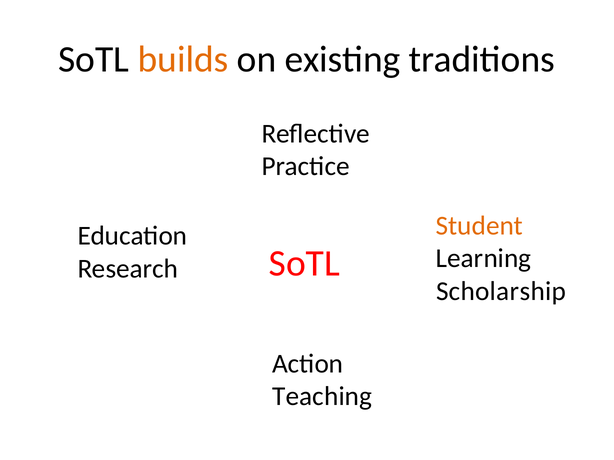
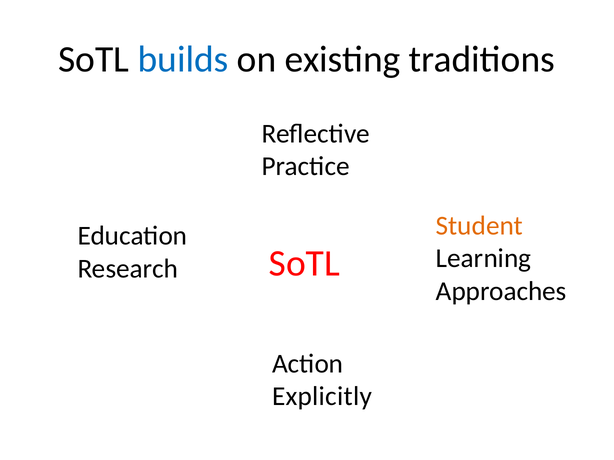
builds colour: orange -> blue (183, 59)
Scholarship: Scholarship -> Approaches (501, 291)
Teaching: Teaching -> Explicitly (322, 397)
